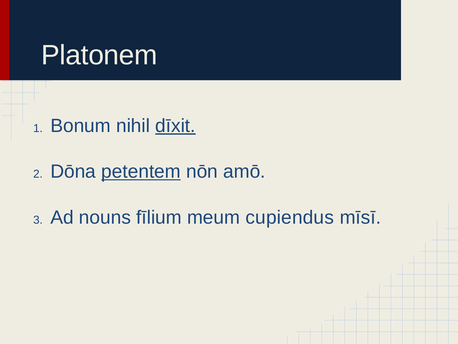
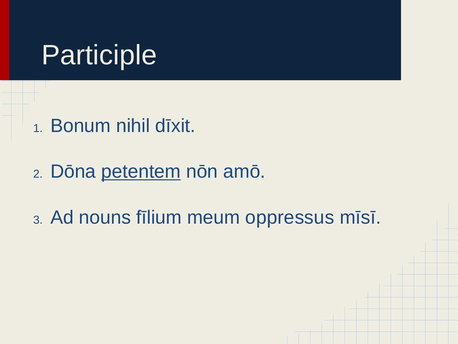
Platonem: Platonem -> Participle (99, 55)
dīxit underline: present -> none (175, 126)
cupiendus: cupiendus -> oppressus (290, 217)
